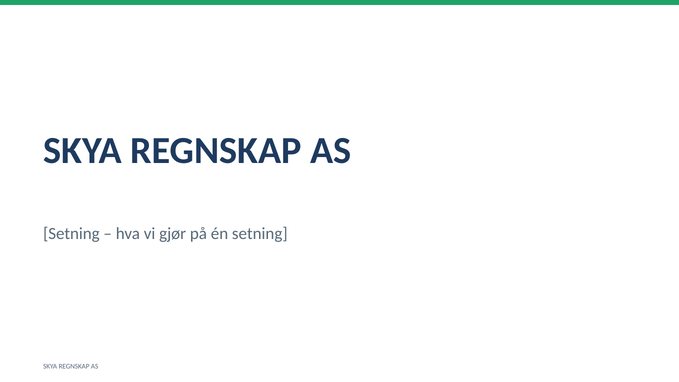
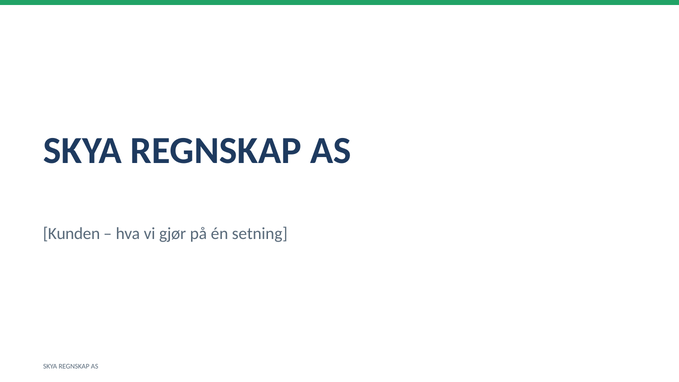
Setning: Setning -> Kunden (72, 234)
